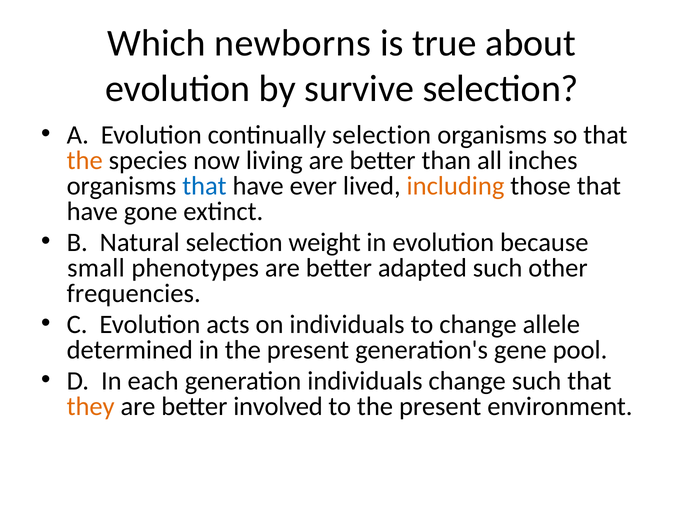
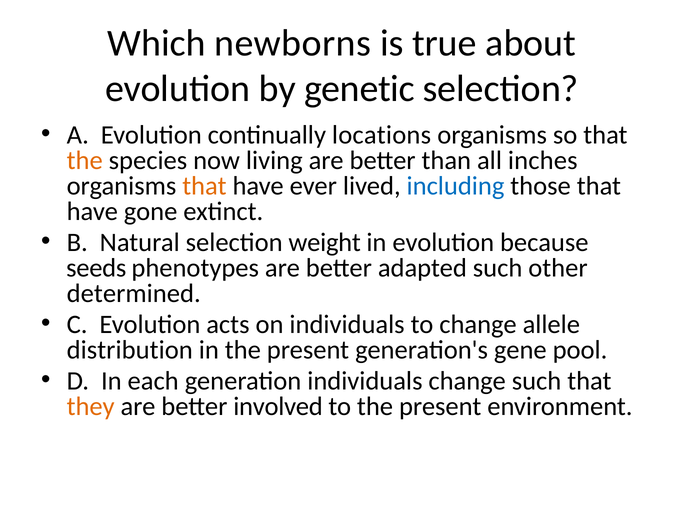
survive: survive -> genetic (359, 89)
continually selection: selection -> locations (382, 135)
that colour: blue -> orange (204, 186)
including colour: orange -> blue (456, 186)
small: small -> seeds (96, 268)
frequencies: frequencies -> determined (134, 293)
determined: determined -> distribution (130, 350)
